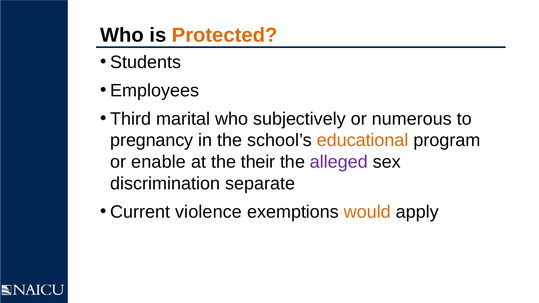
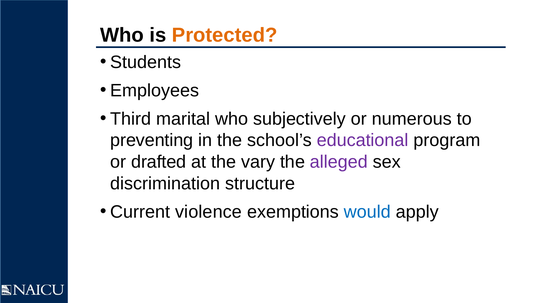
pregnancy: pregnancy -> preventing (152, 140)
educational colour: orange -> purple (363, 140)
enable: enable -> drafted (159, 162)
their: their -> vary (258, 162)
separate: separate -> structure (260, 184)
would colour: orange -> blue (367, 212)
